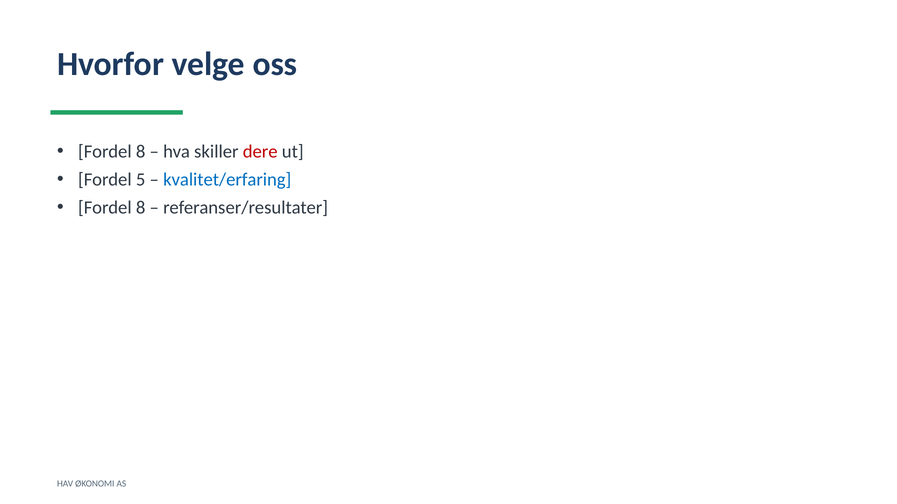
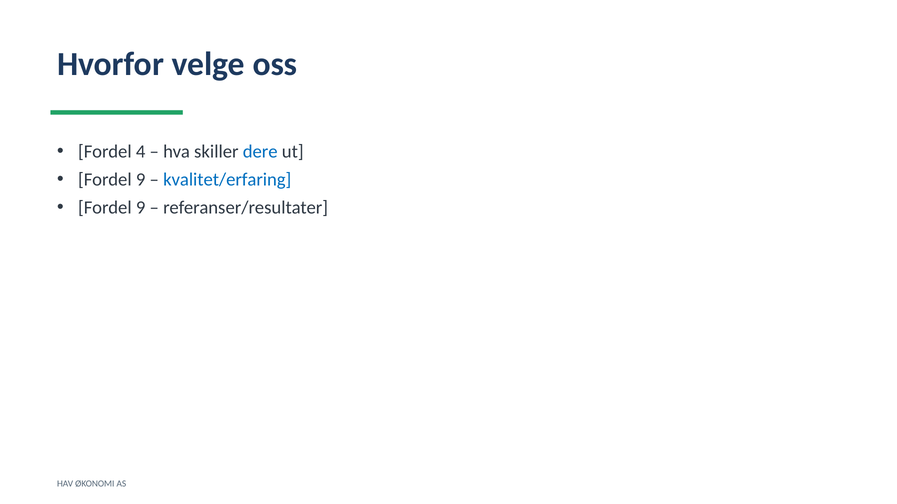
8: 8 -> 4 (141, 152)
dere colour: red -> blue (260, 152)
5: 5 -> 9 (141, 180)
8: 8 -> 9 (141, 208)
